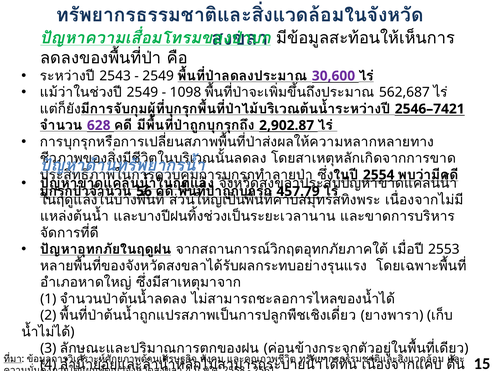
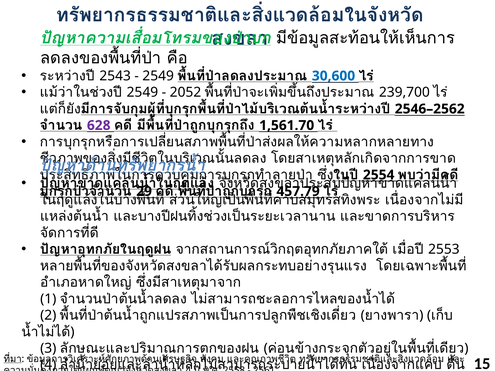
30,600 colour: purple -> blue (333, 76)
1098: 1098 -> 2052 (185, 92)
562,687: 562,687 -> 239,700 (404, 92)
2546–7421: 2546–7421 -> 2546–2562 (430, 109)
2,902.87: 2,902.87 -> 1,561.70 (287, 126)
56: 56 -> 29 (144, 192)
